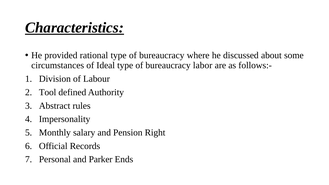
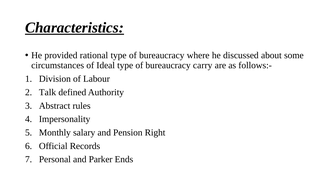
labor: labor -> carry (203, 65)
Tool: Tool -> Talk (48, 92)
